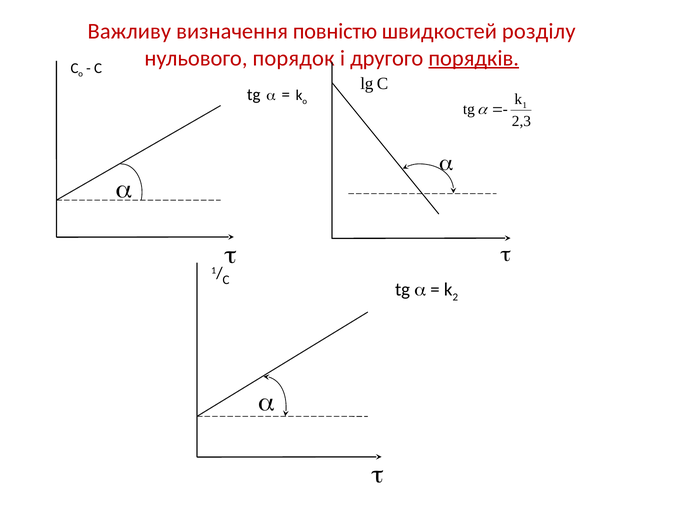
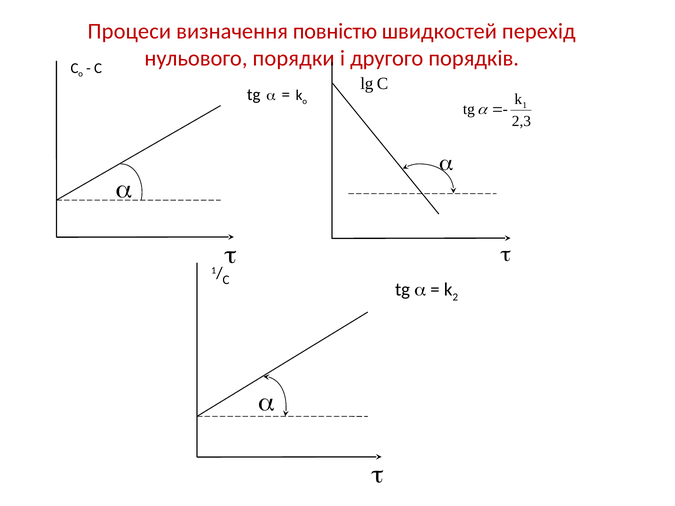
Важливу: Важливу -> Процеси (129, 31)
розділу: розділу -> перехід (539, 31)
порядок: порядок -> порядки (294, 58)
порядків underline: present -> none (474, 58)
